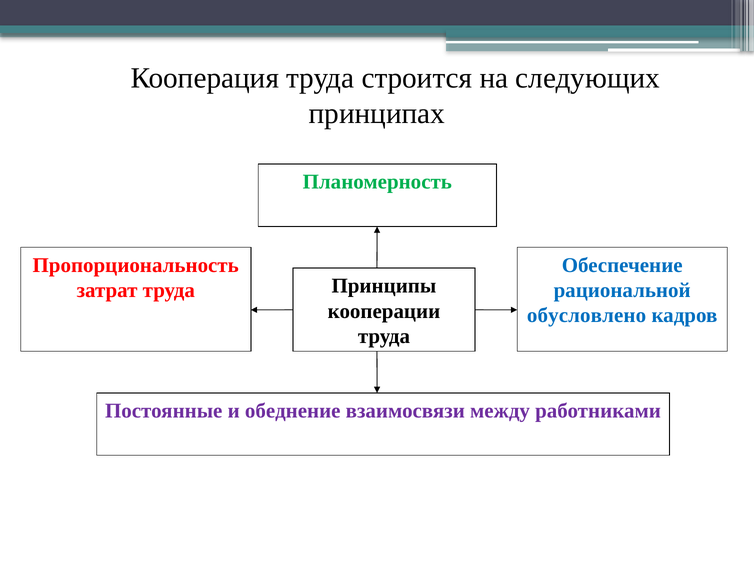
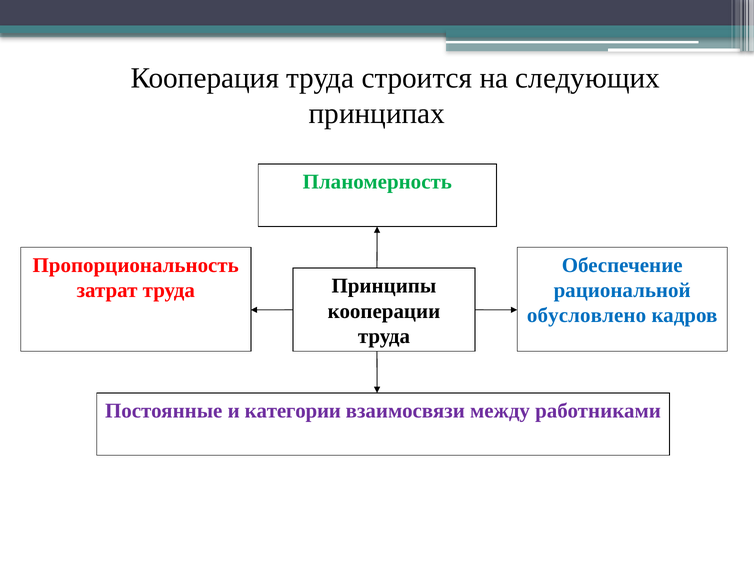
обеднение: обеднение -> категории (293, 410)
